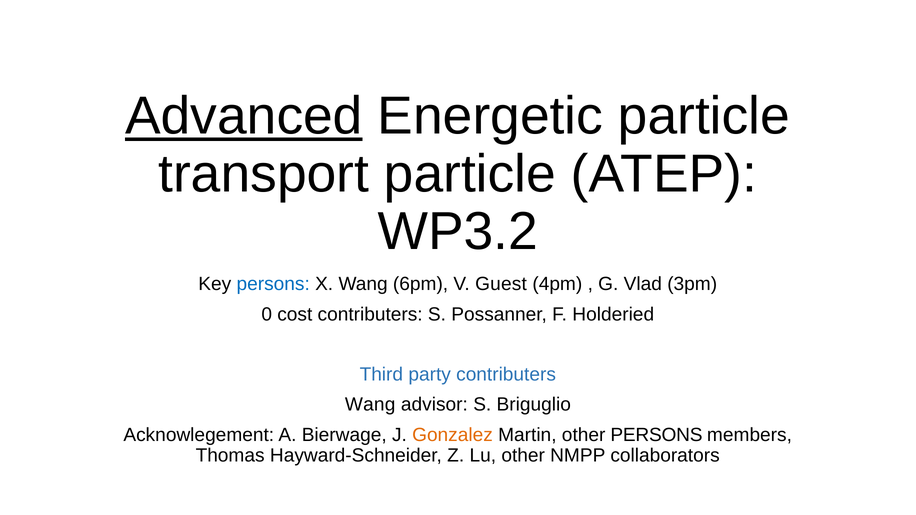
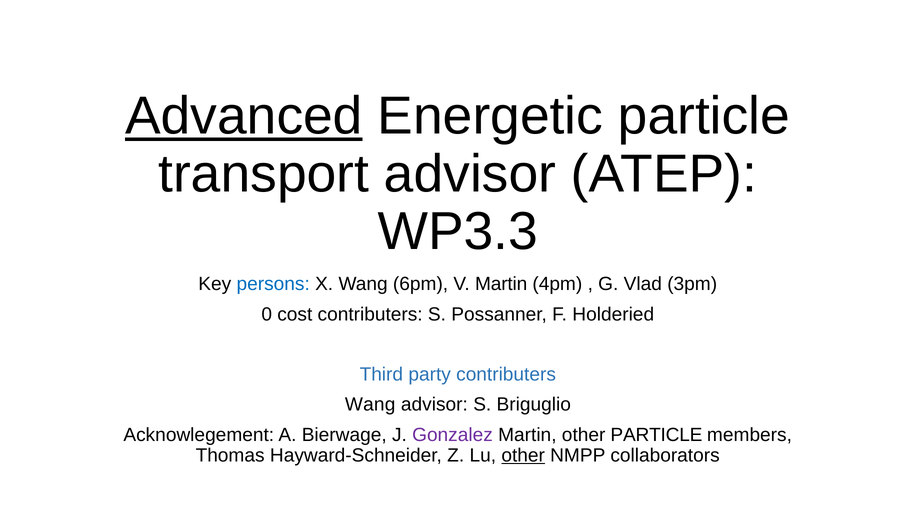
transport particle: particle -> advisor (470, 174)
WP3.2: WP3.2 -> WP3.3 (458, 232)
V Guest: Guest -> Martin (501, 284)
Gonzalez colour: orange -> purple (452, 435)
other PERSONS: PERSONS -> PARTICLE (656, 435)
other underline: none -> present (523, 456)
